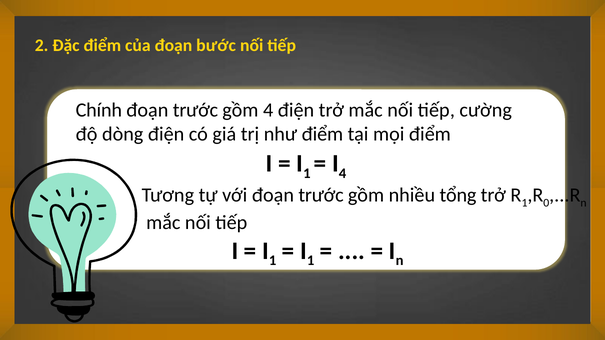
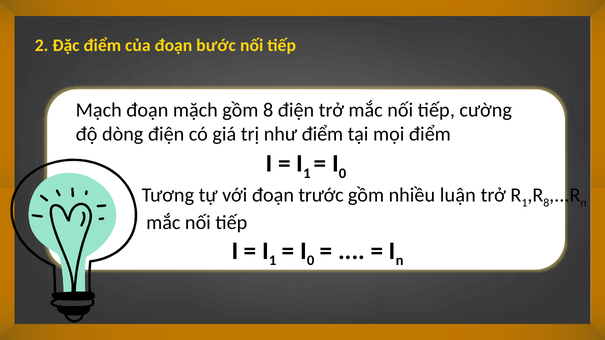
Chính: Chính -> Mạch (99, 110)
trước: trước -> mặch (195, 110)
gồm 4: 4 -> 8 (268, 110)
4: 4 -> 0 (342, 174)
tổng: tổng -> luận (458, 195)
0: 0 -> 8 (546, 203)
1: 1 -> 0 (311, 261)
